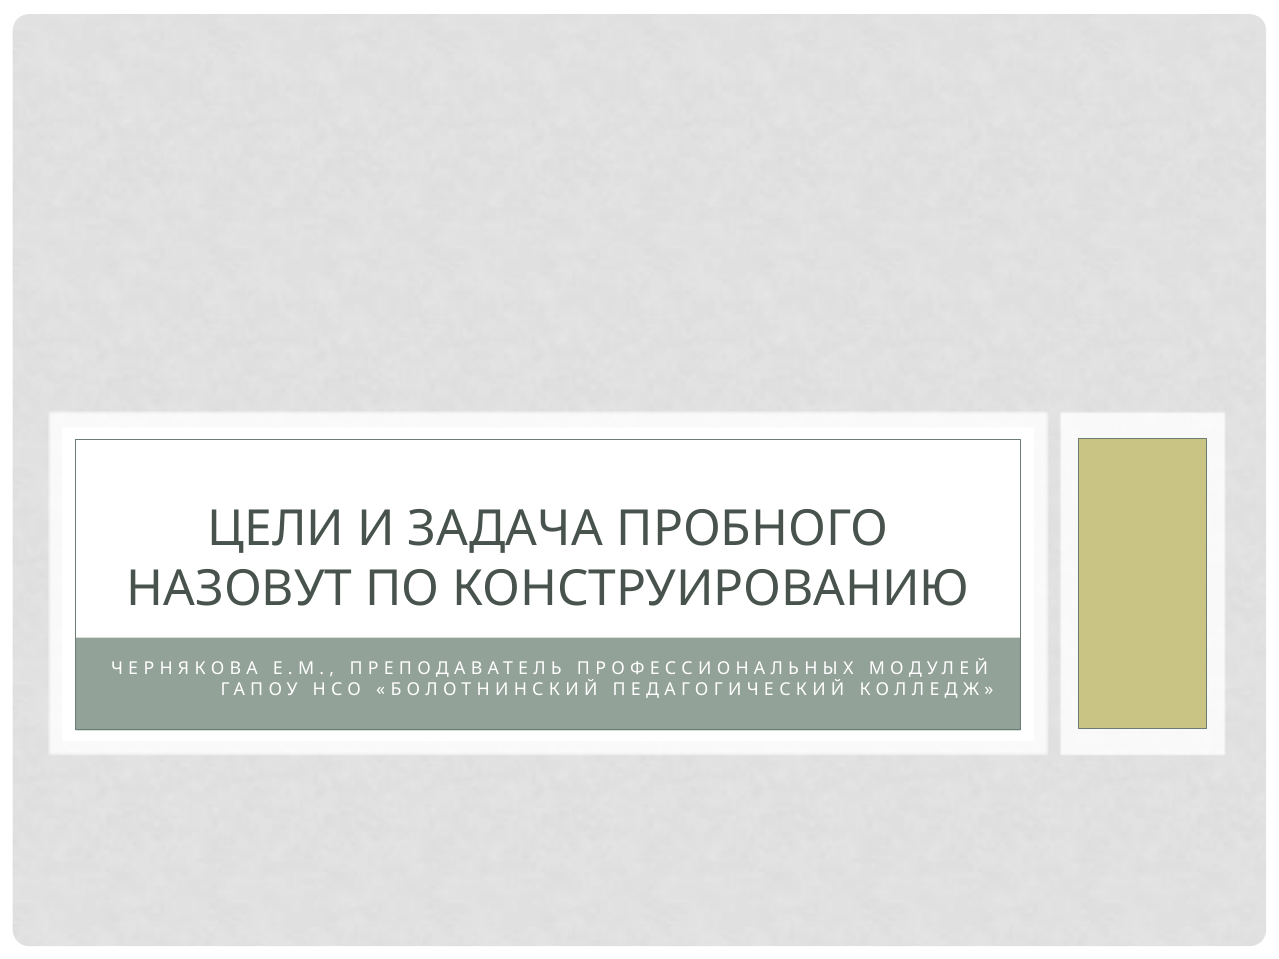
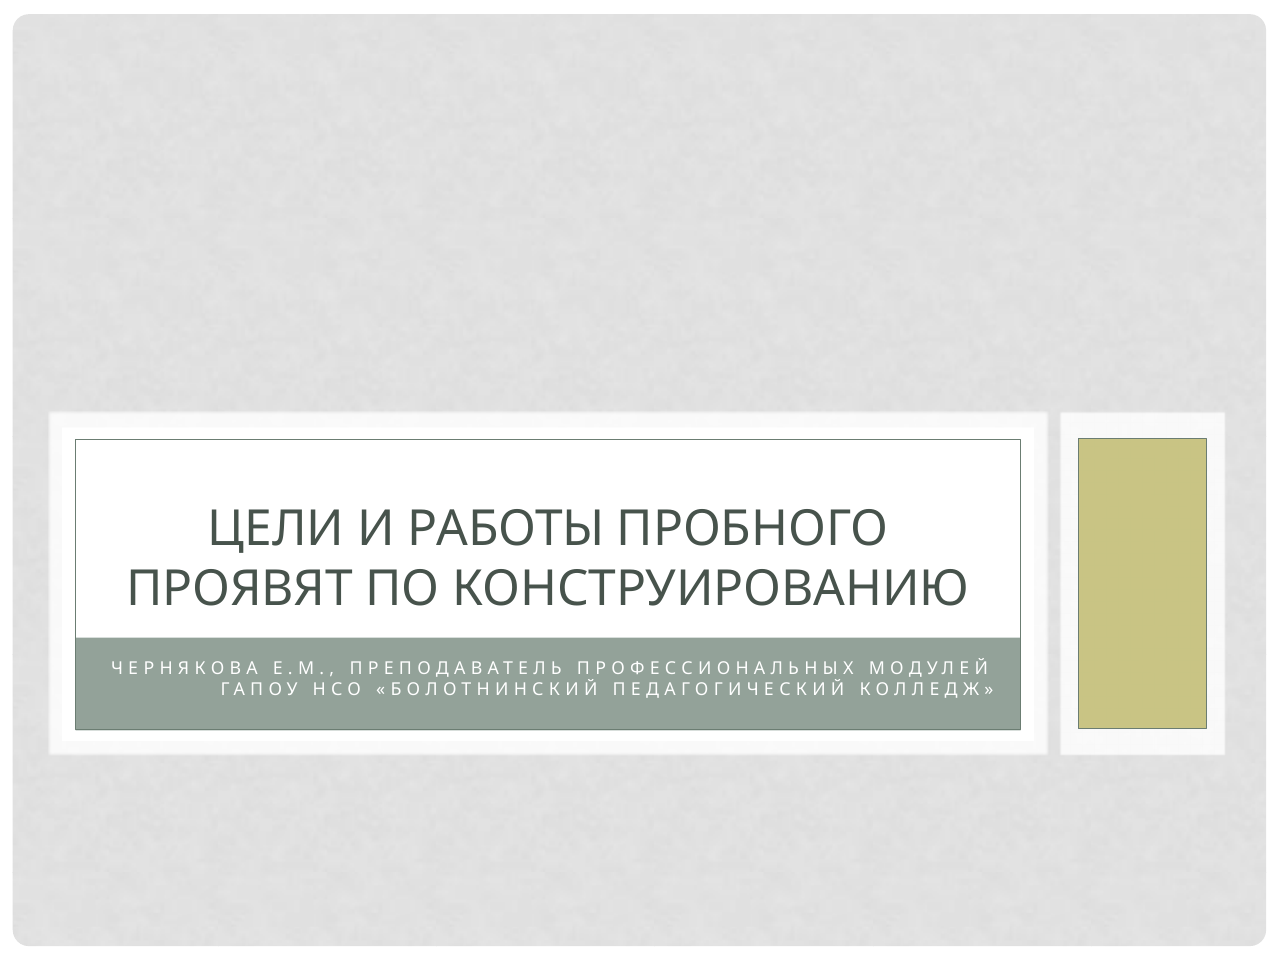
ЗАДАЧА: ЗАДАЧА -> РАБОТЫ (506, 529)
НАЗОВУТ: НАЗОВУТ -> ПРОЯВЯТ (240, 589)
